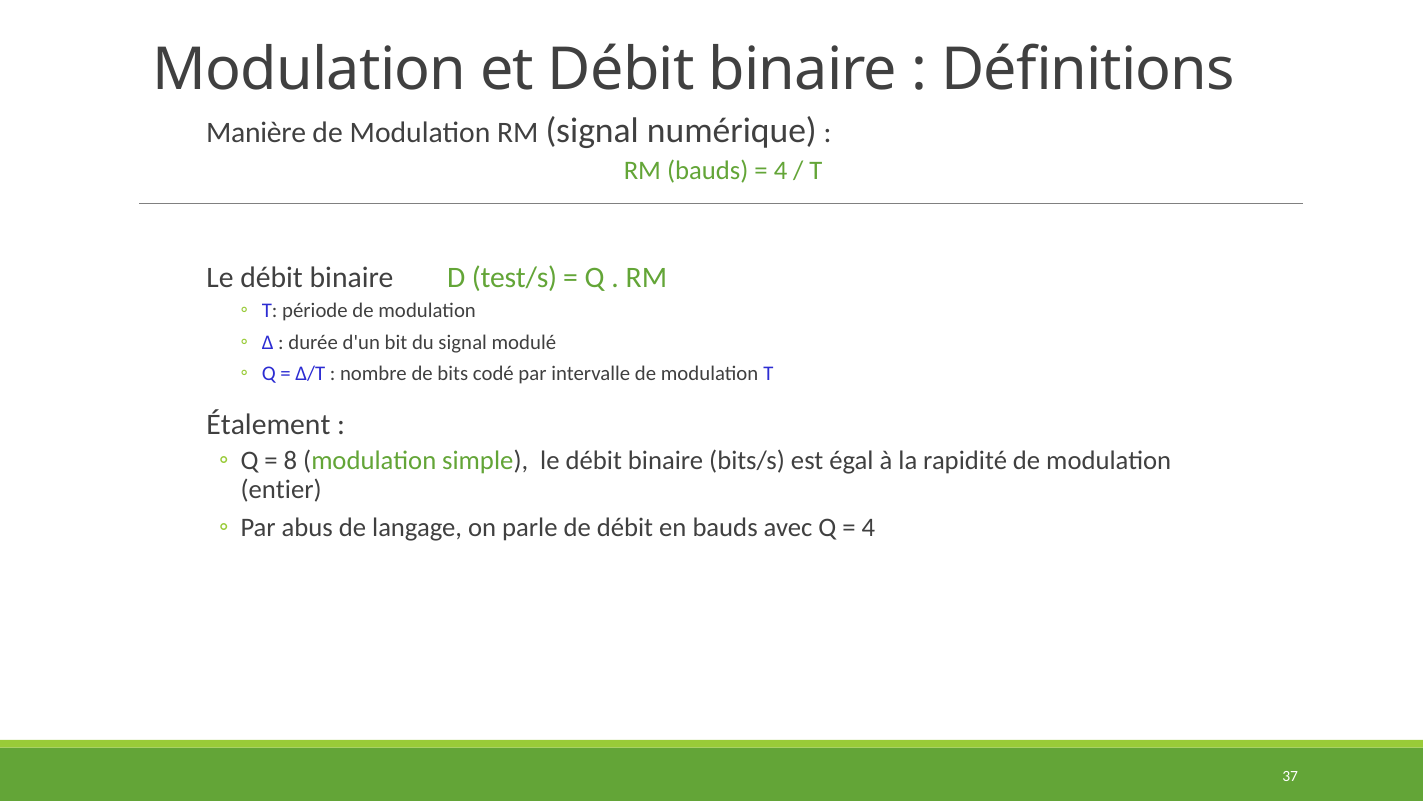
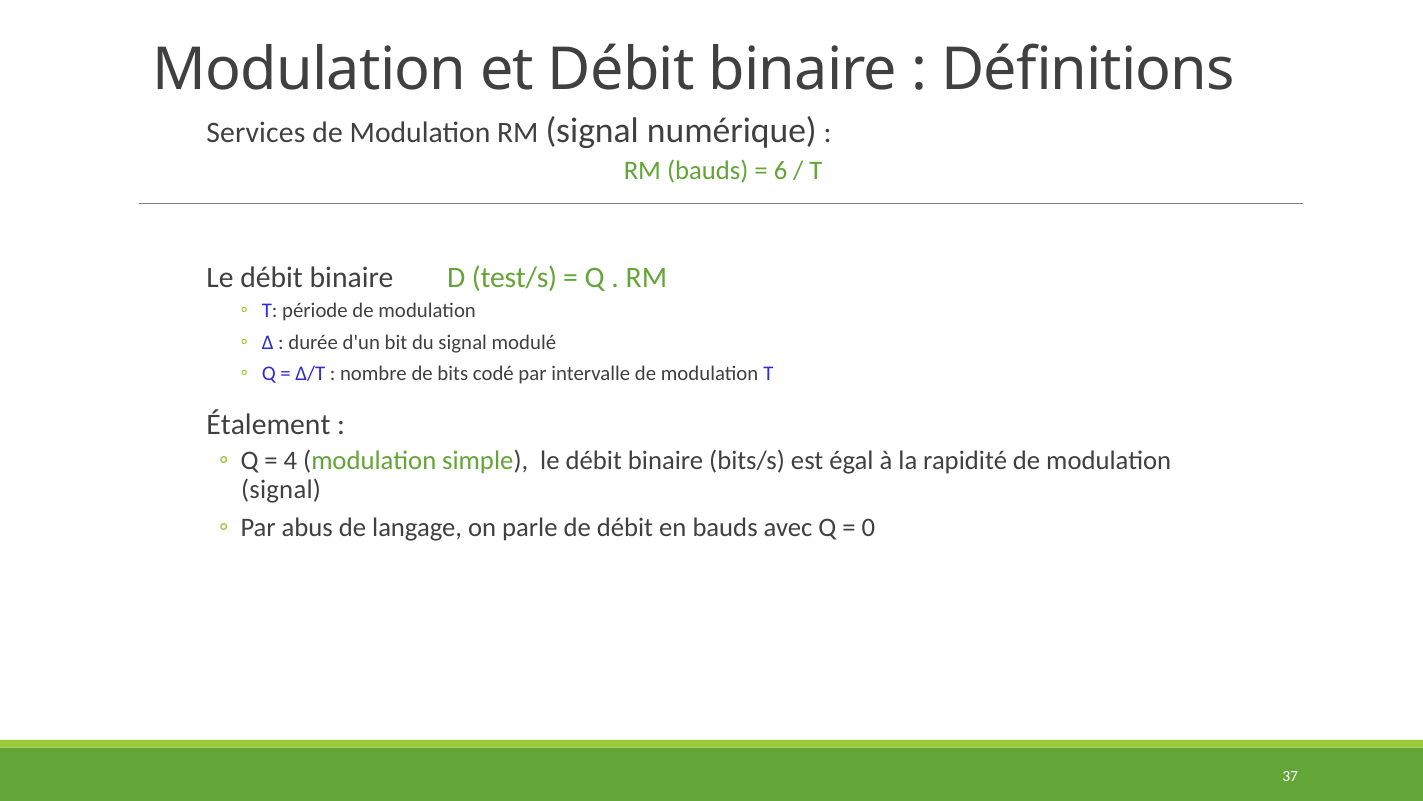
Manière: Manière -> Services (256, 133)
4: 4 -> 6 (781, 171)
8: 8 -> 4 (290, 461)
entier: entier -> signal (281, 490)
4: 4 -> 0 (868, 527)
